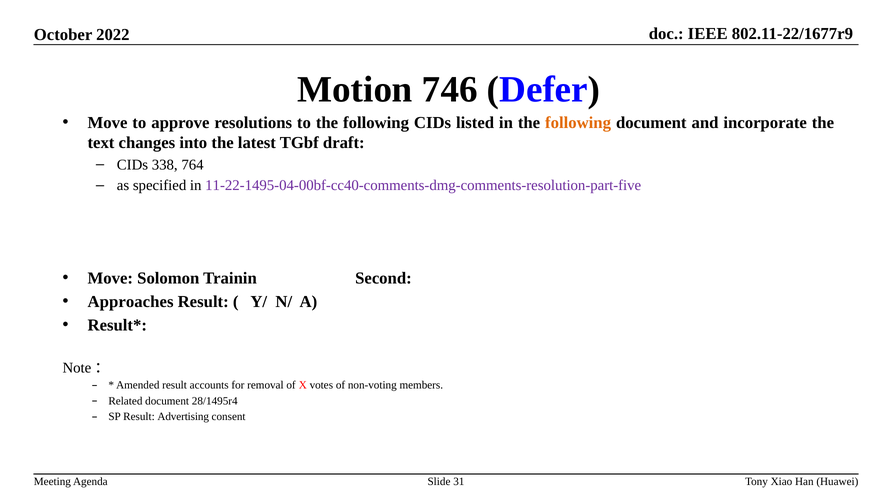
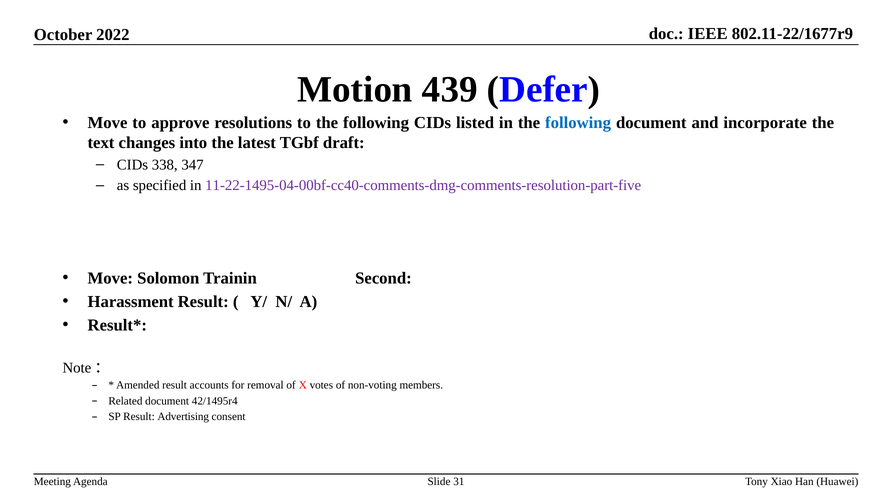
746: 746 -> 439 (450, 90)
following colour: orange -> blue (578, 123)
764: 764 -> 347 (193, 165)
Approaches: Approaches -> Harassment (131, 301)
28/1495r4: 28/1495r4 -> 42/1495r4 (215, 401)
